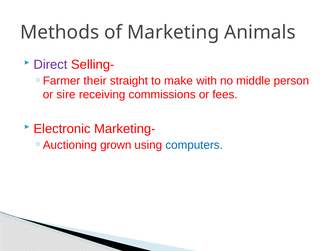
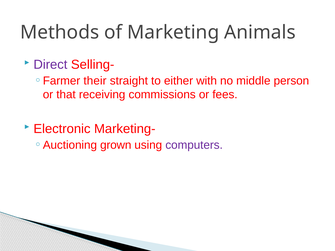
make: make -> either (179, 81)
sire: sire -> that (66, 95)
computers colour: blue -> purple (194, 145)
